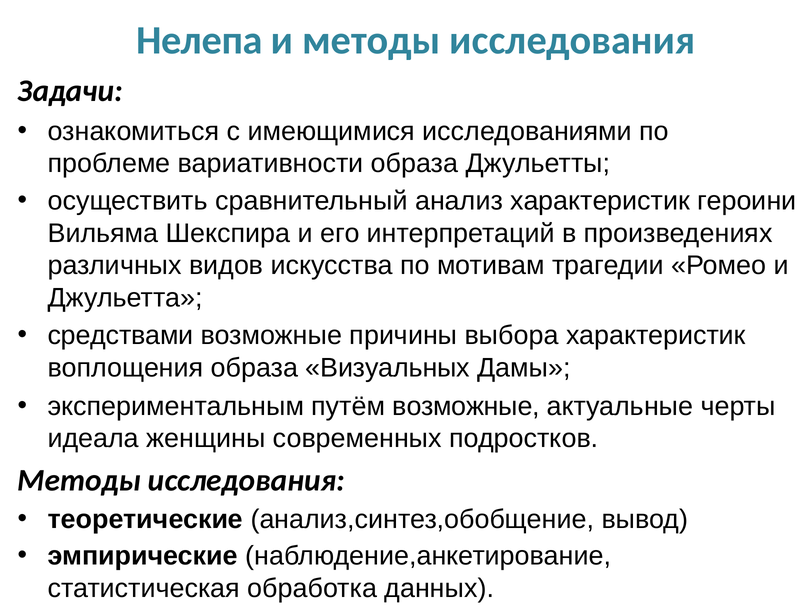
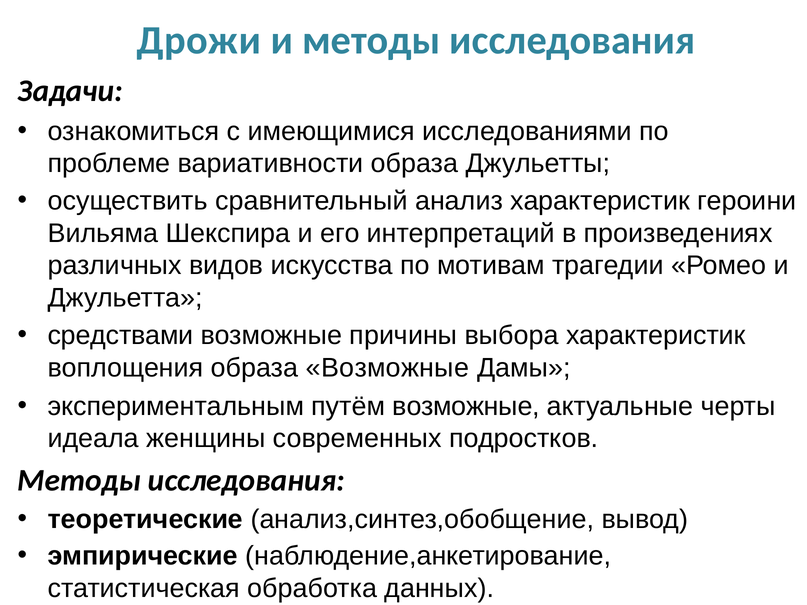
Нелепа: Нелепа -> Дрожи (199, 40)
образа Визуальных: Визуальных -> Возможные (387, 368)
